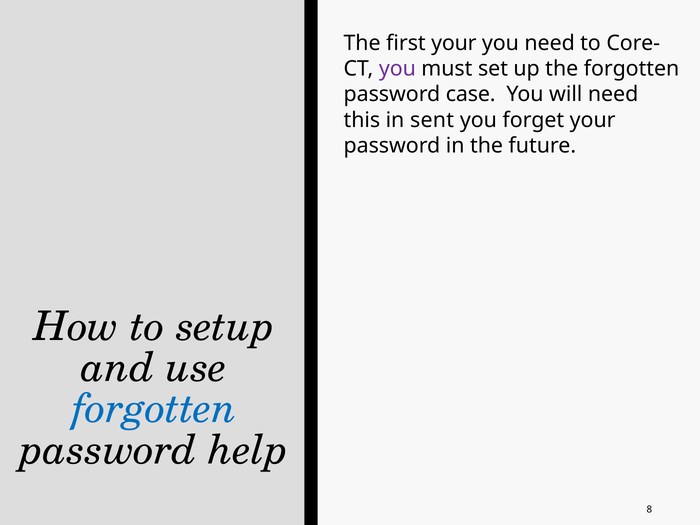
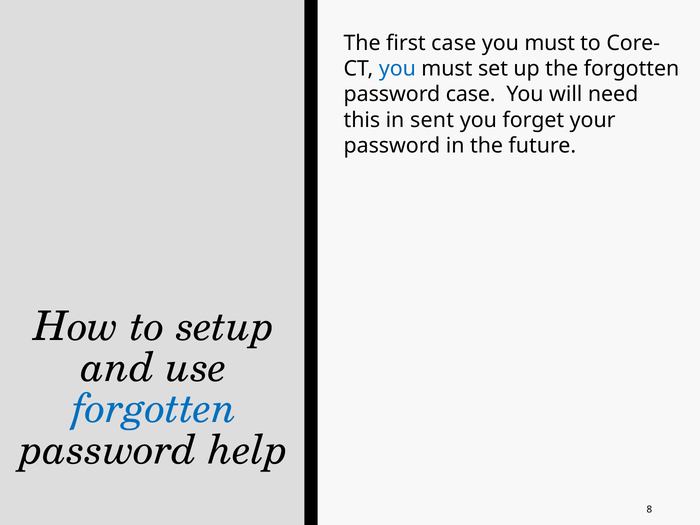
first your: your -> case (454, 43)
need: need -> must (550, 43)
you colour: purple -> blue (397, 69)
